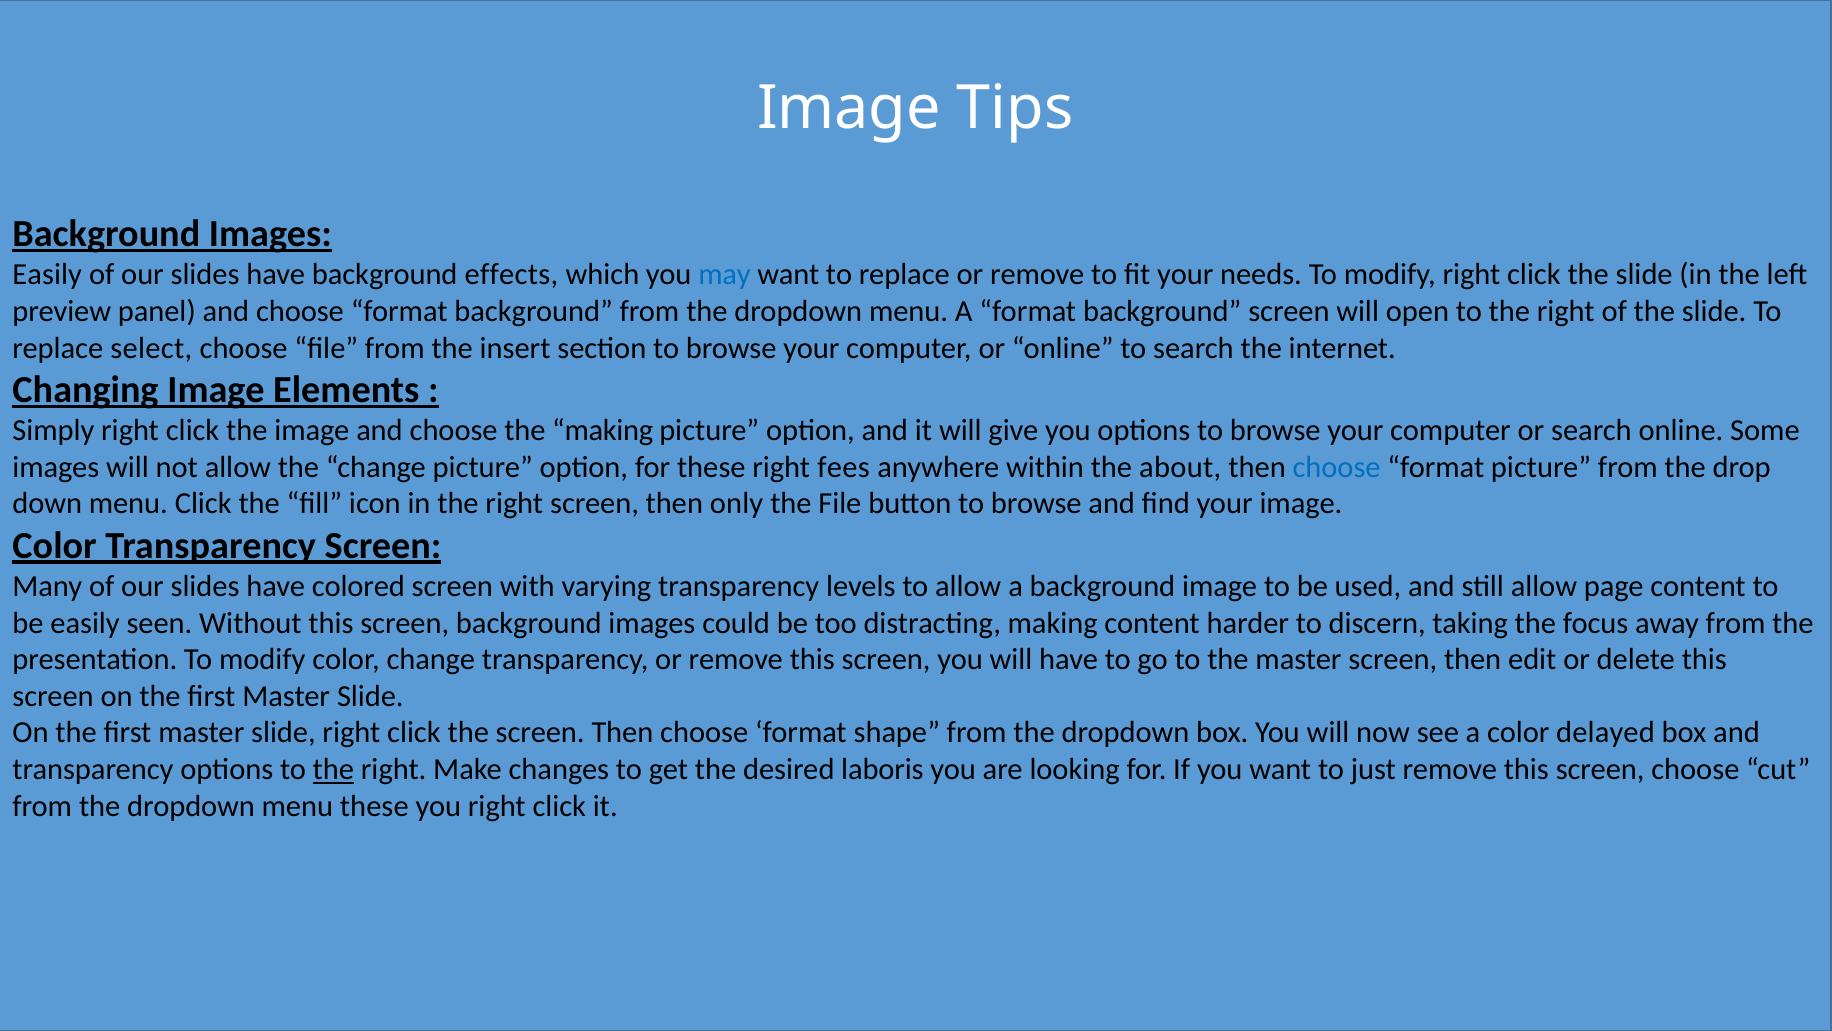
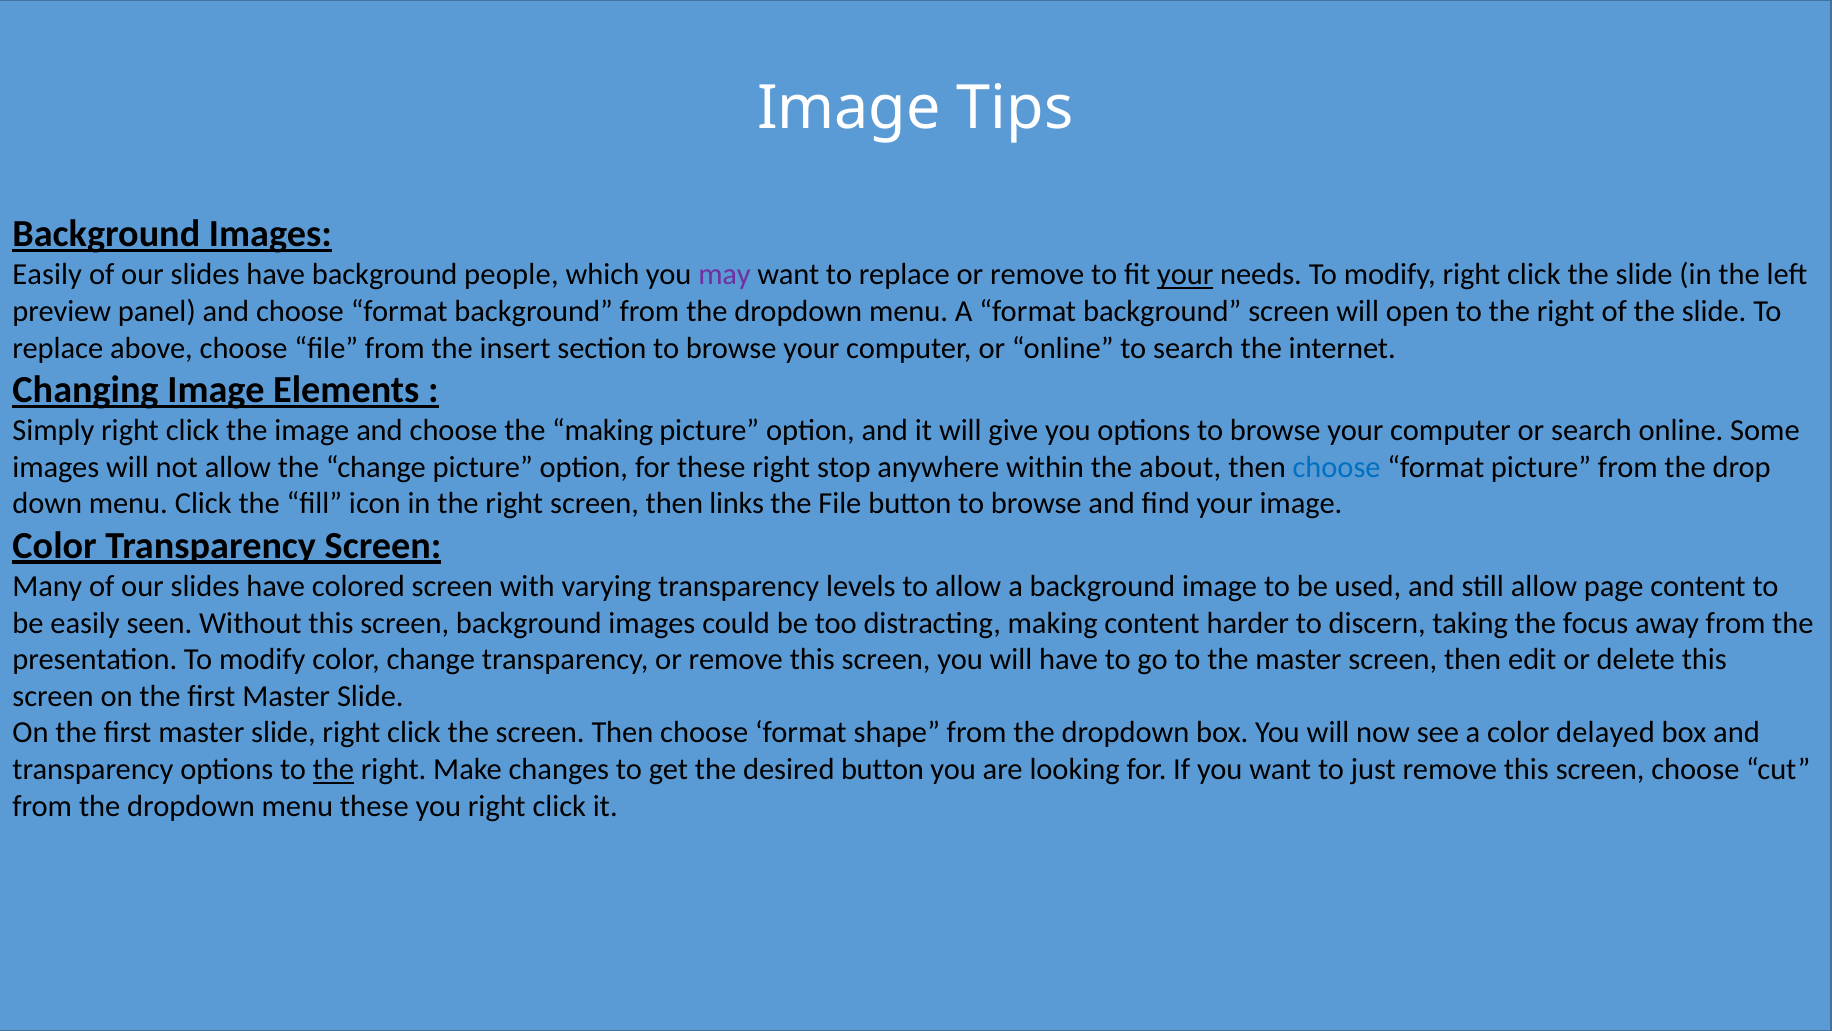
effects: effects -> people (511, 275)
may colour: blue -> purple (725, 275)
your underline: none -> present (1185, 275)
select: select -> above (151, 348)
fees: fees -> stop (844, 467)
only: only -> links (737, 504)
desired laboris: laboris -> button (883, 769)
